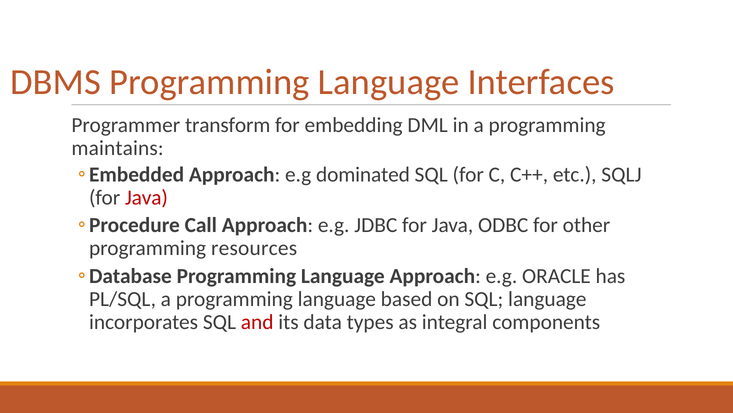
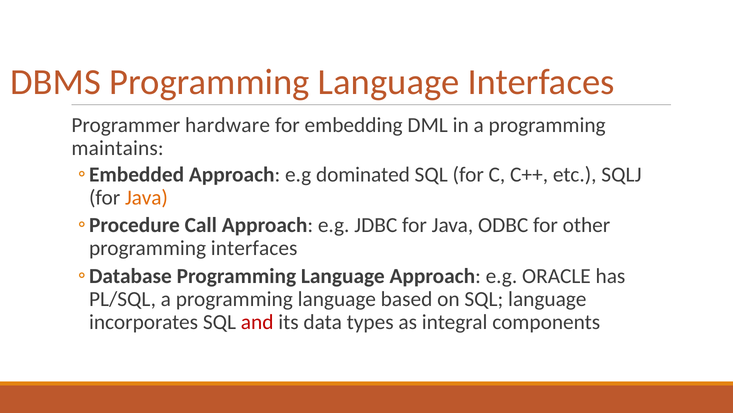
transform: transform -> hardware (228, 125)
Java colour: red -> orange (146, 197)
programming resources: resources -> interfaces (254, 248)
